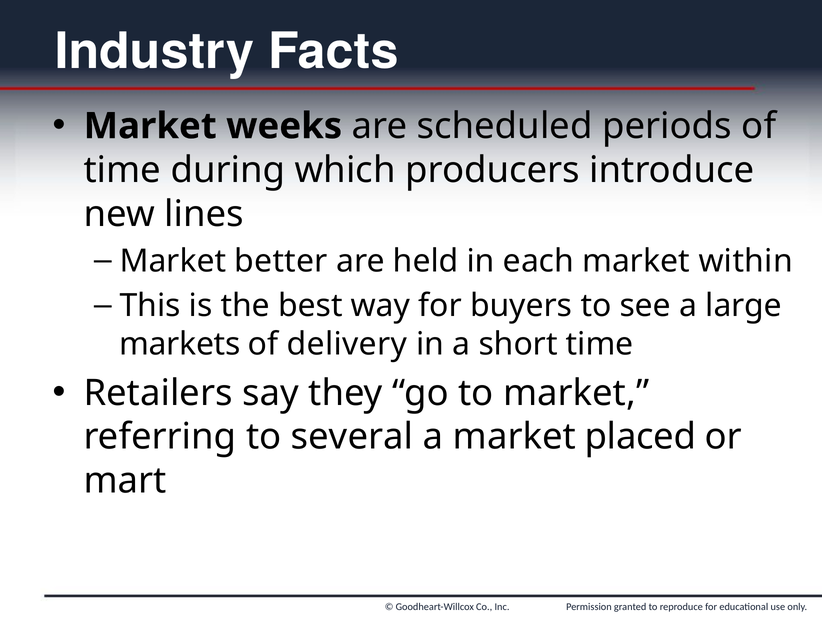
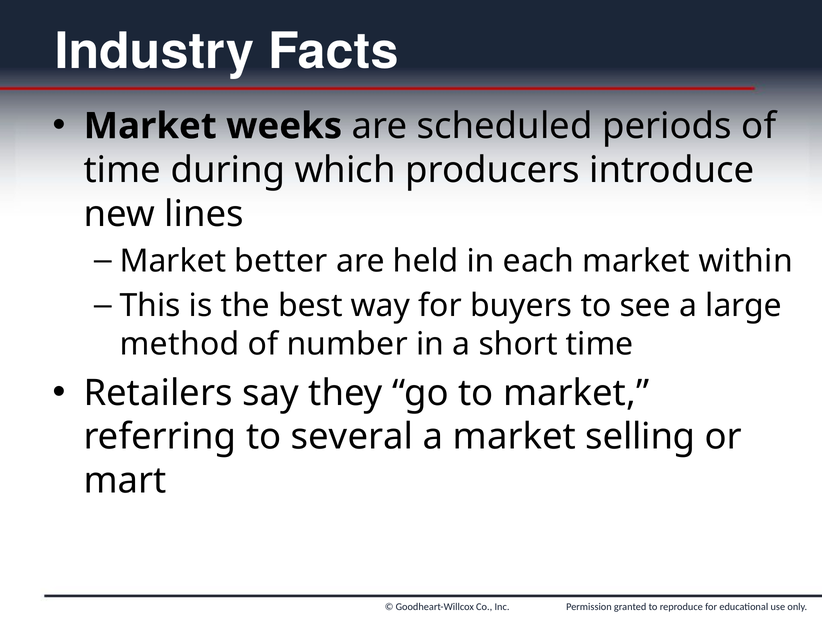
markets: markets -> method (180, 344)
delivery: delivery -> number (347, 344)
placed: placed -> selling (640, 437)
